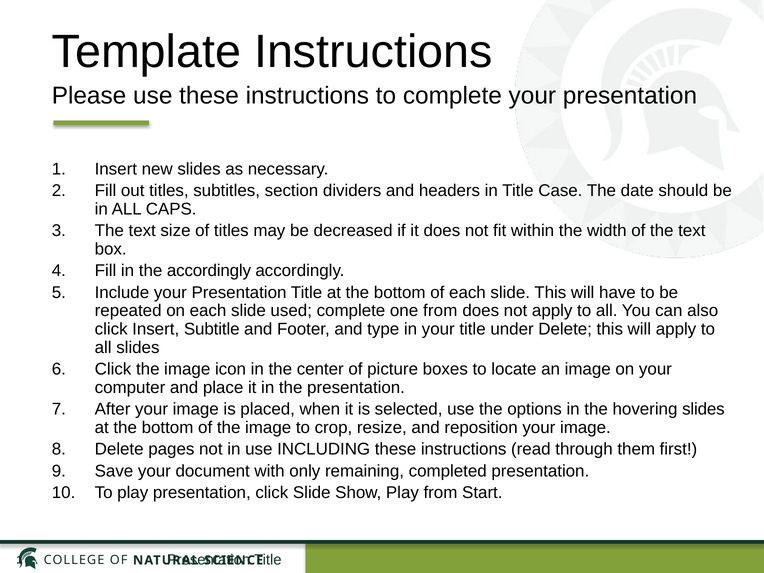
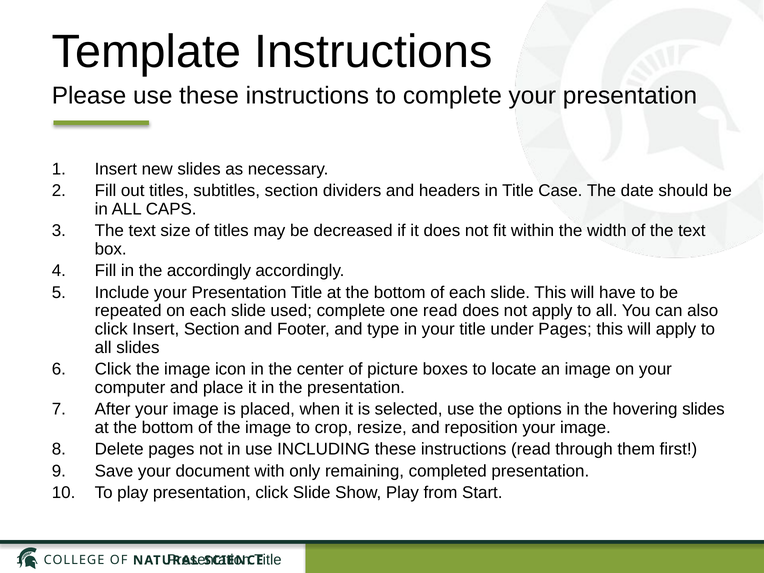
one from: from -> read (440, 311)
Insert Subtitle: Subtitle -> Section (212, 329)
under Delete: Delete -> Pages (565, 329)
